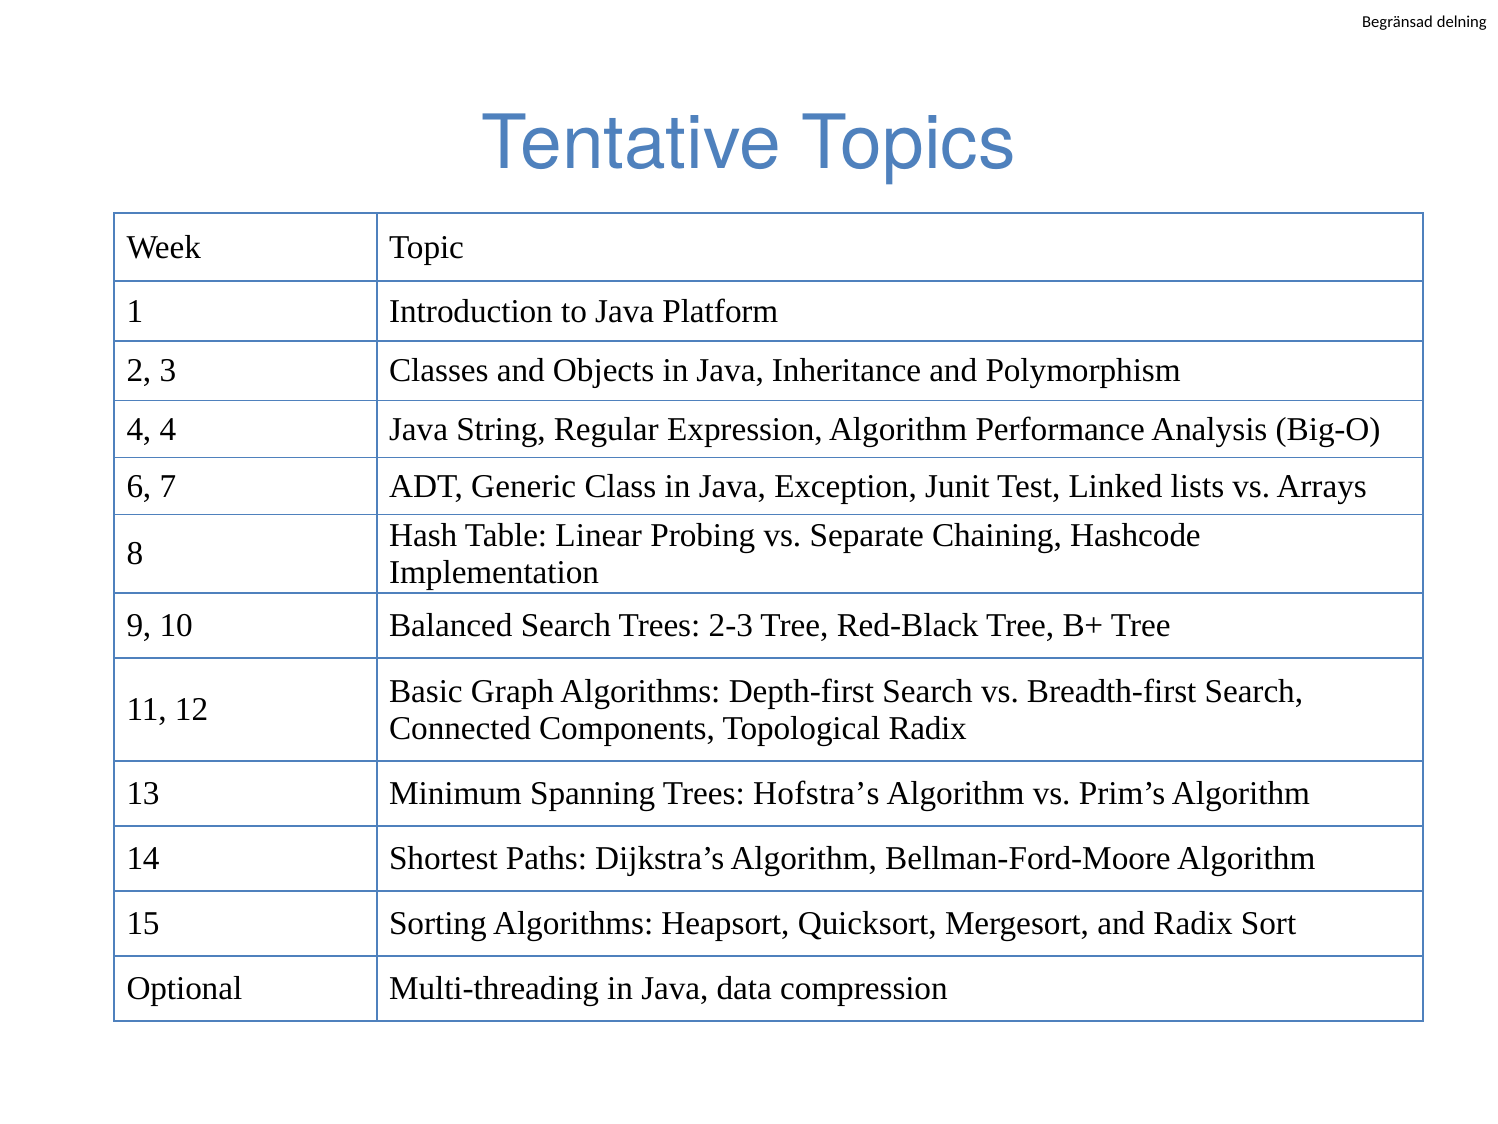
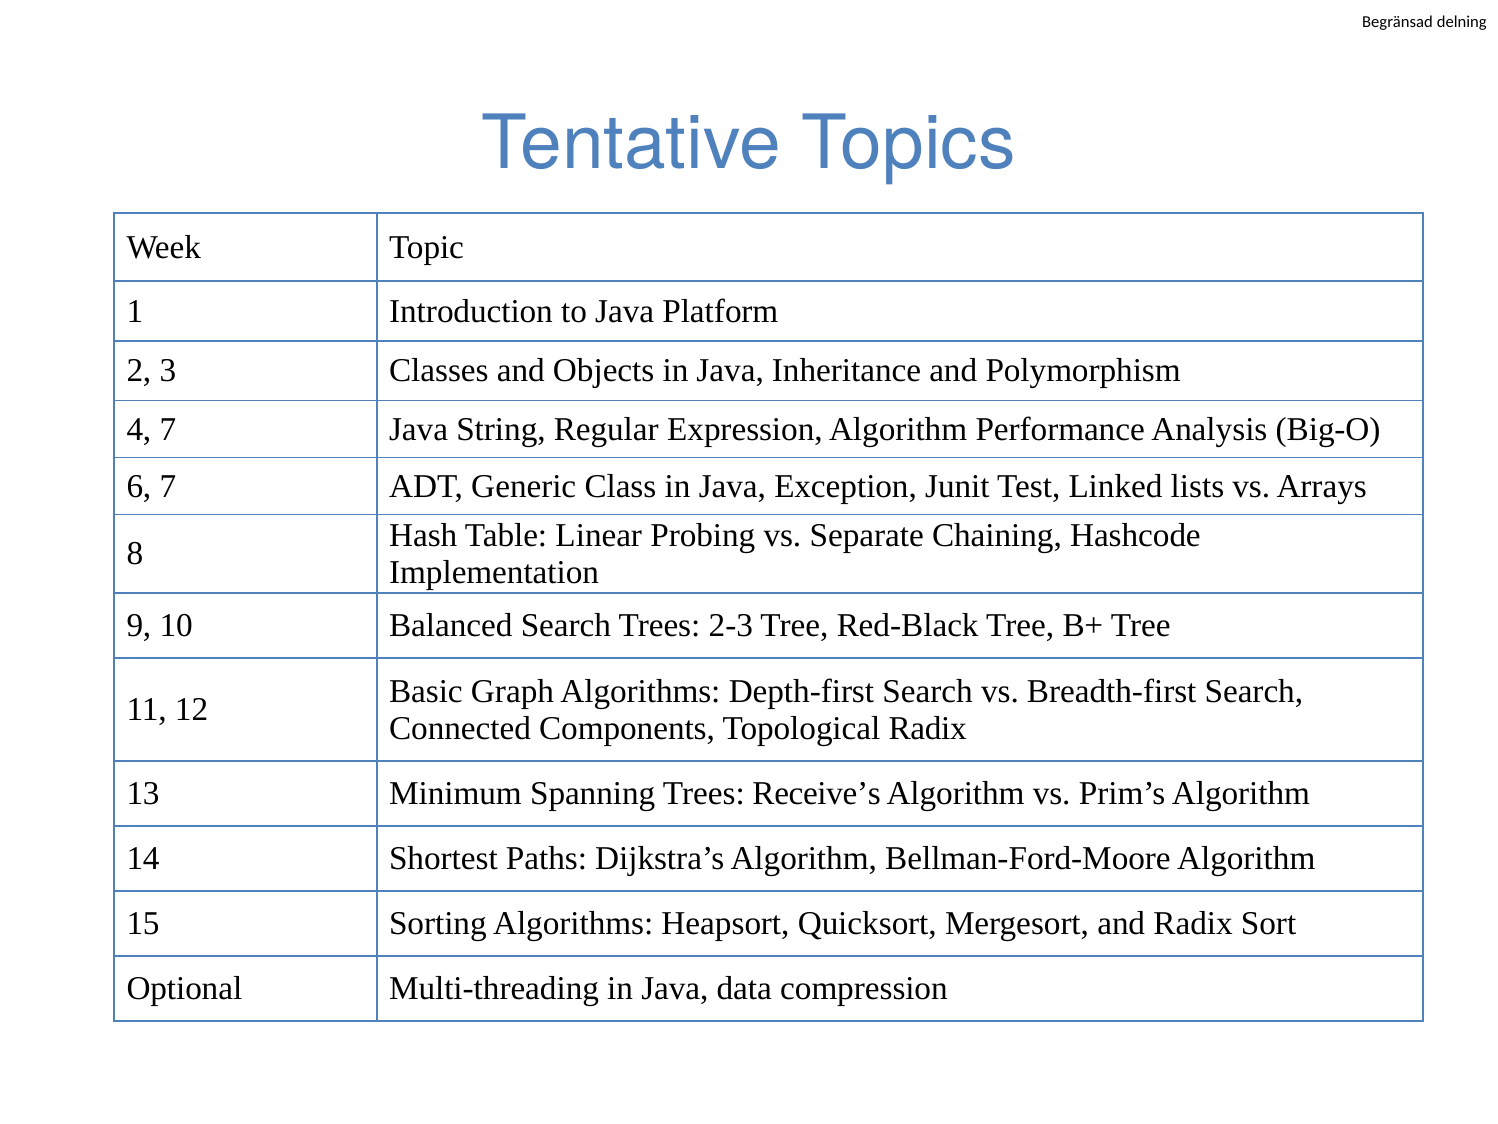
4 4: 4 -> 7 (168, 429)
Hofstra’s: Hofstra’s -> Receive’s (817, 793)
